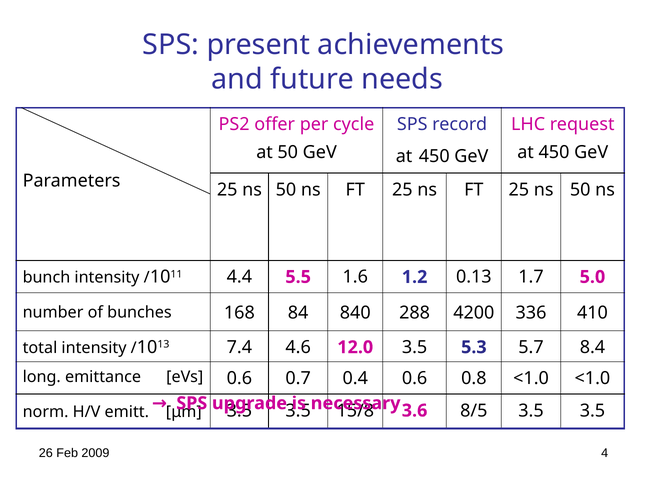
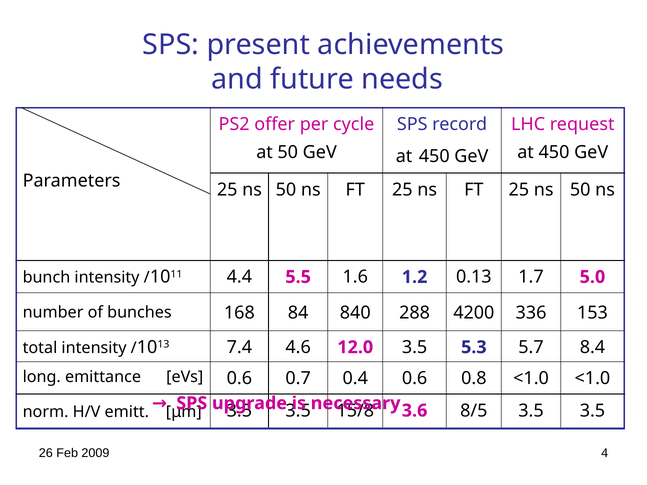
410: 410 -> 153 (592, 313)
